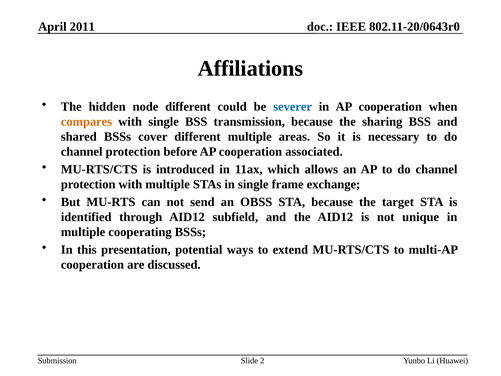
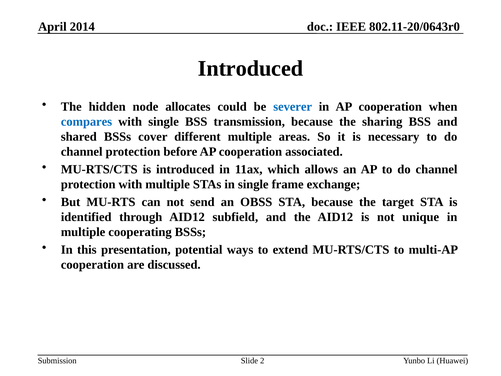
2011: 2011 -> 2014 (82, 27)
Affiliations: Affiliations -> Introduced (251, 68)
node different: different -> allocates (188, 107)
compares colour: orange -> blue (86, 122)
